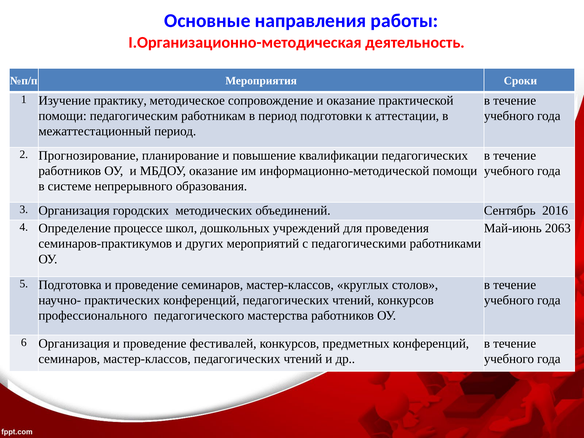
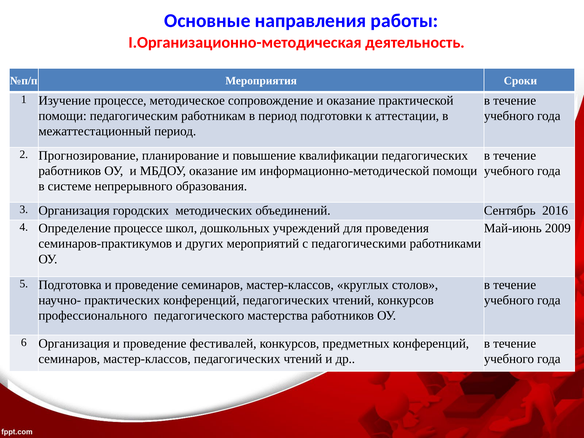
Изучение практику: практику -> процессе (120, 100)
2063: 2063 -> 2009 (558, 228)
